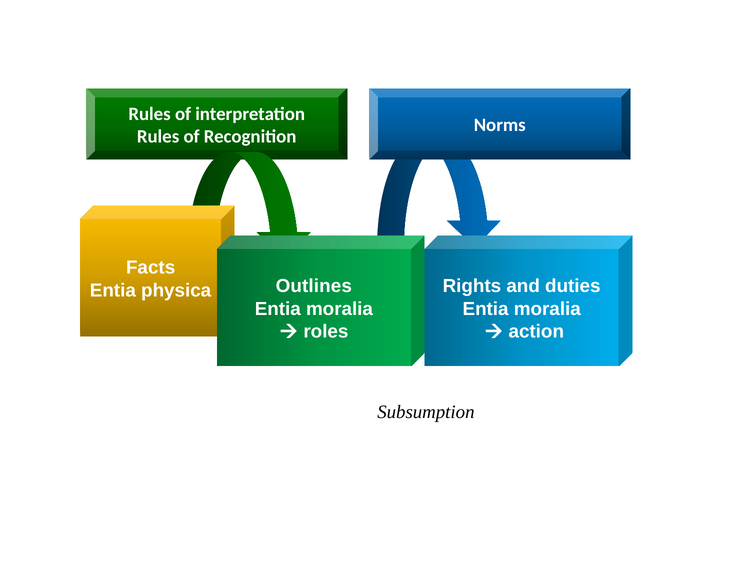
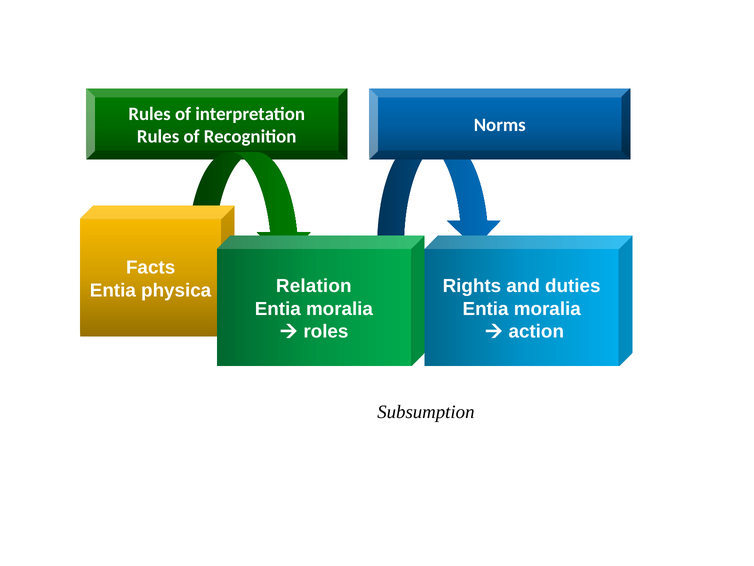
Outlines: Outlines -> Relation (314, 286)
